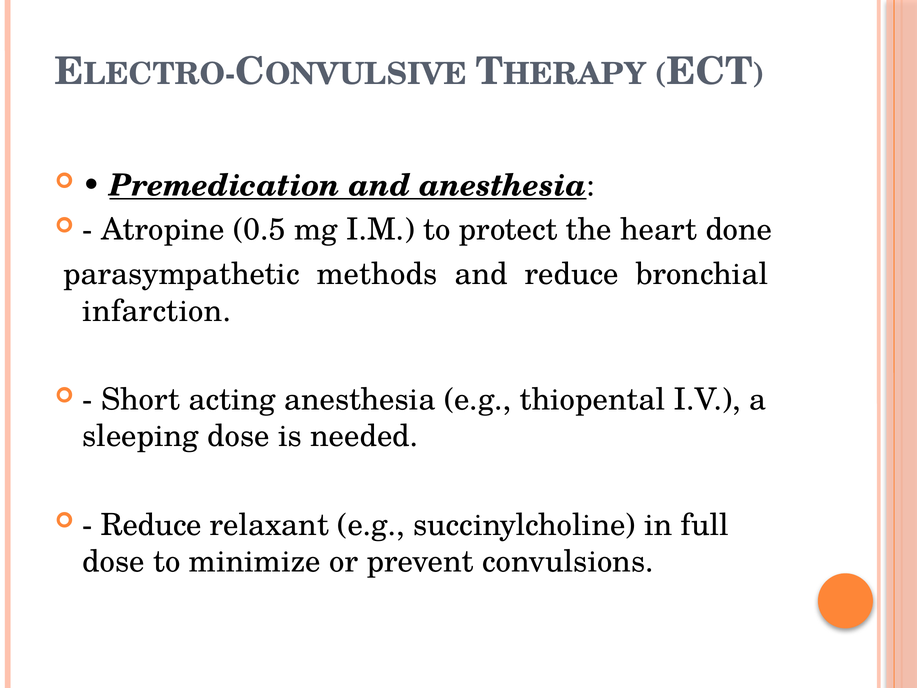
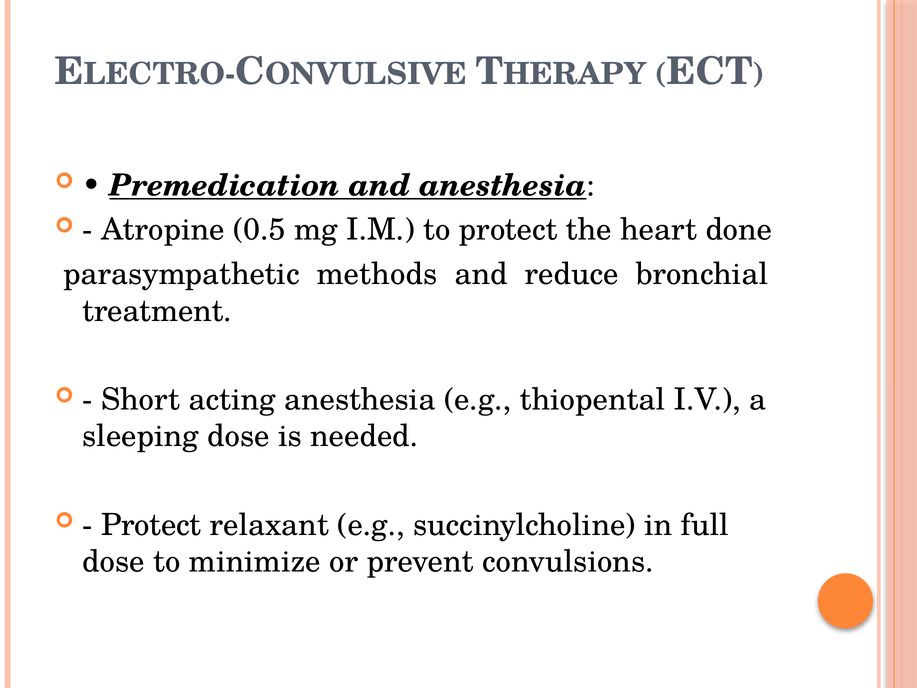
infarction: infarction -> treatment (157, 311)
Reduce: Reduce -> Protect (151, 525)
